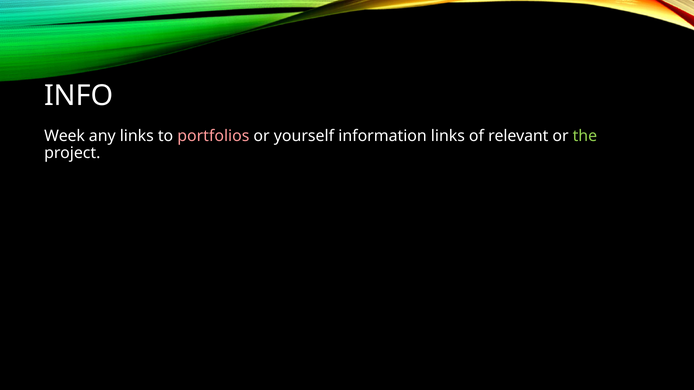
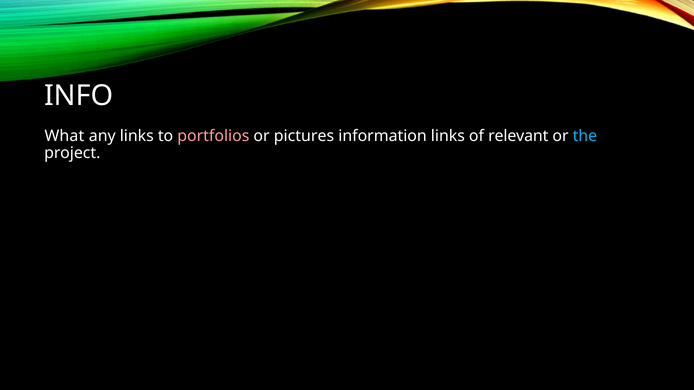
Week: Week -> What (64, 136)
yourself: yourself -> pictures (304, 136)
the colour: light green -> light blue (585, 136)
